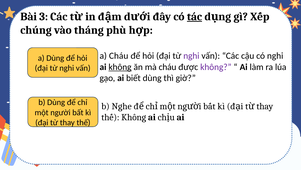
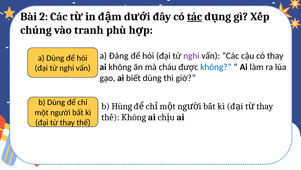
3: 3 -> 2 (44, 16)
tháng: tháng -> tranh (89, 30)
a Cháu: Cháu -> Đáng (119, 56)
có nghi: nghi -> thay (275, 56)
không underline: present -> none (120, 67)
không colour: purple -> blue (216, 67)
Nghe: Nghe -> Hùng (122, 106)
